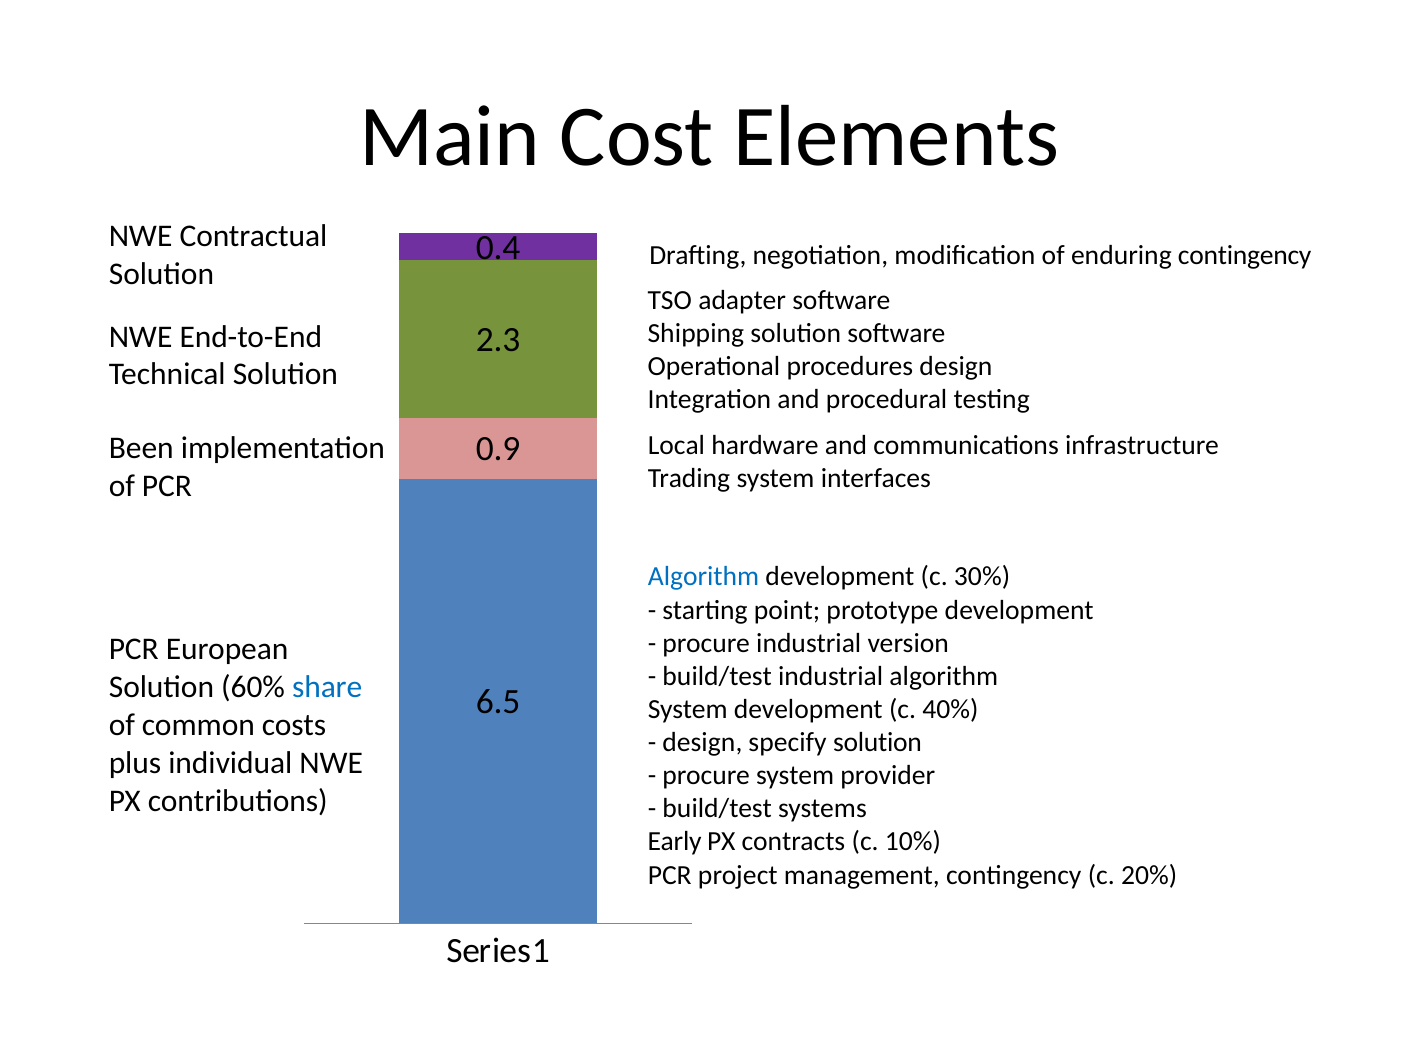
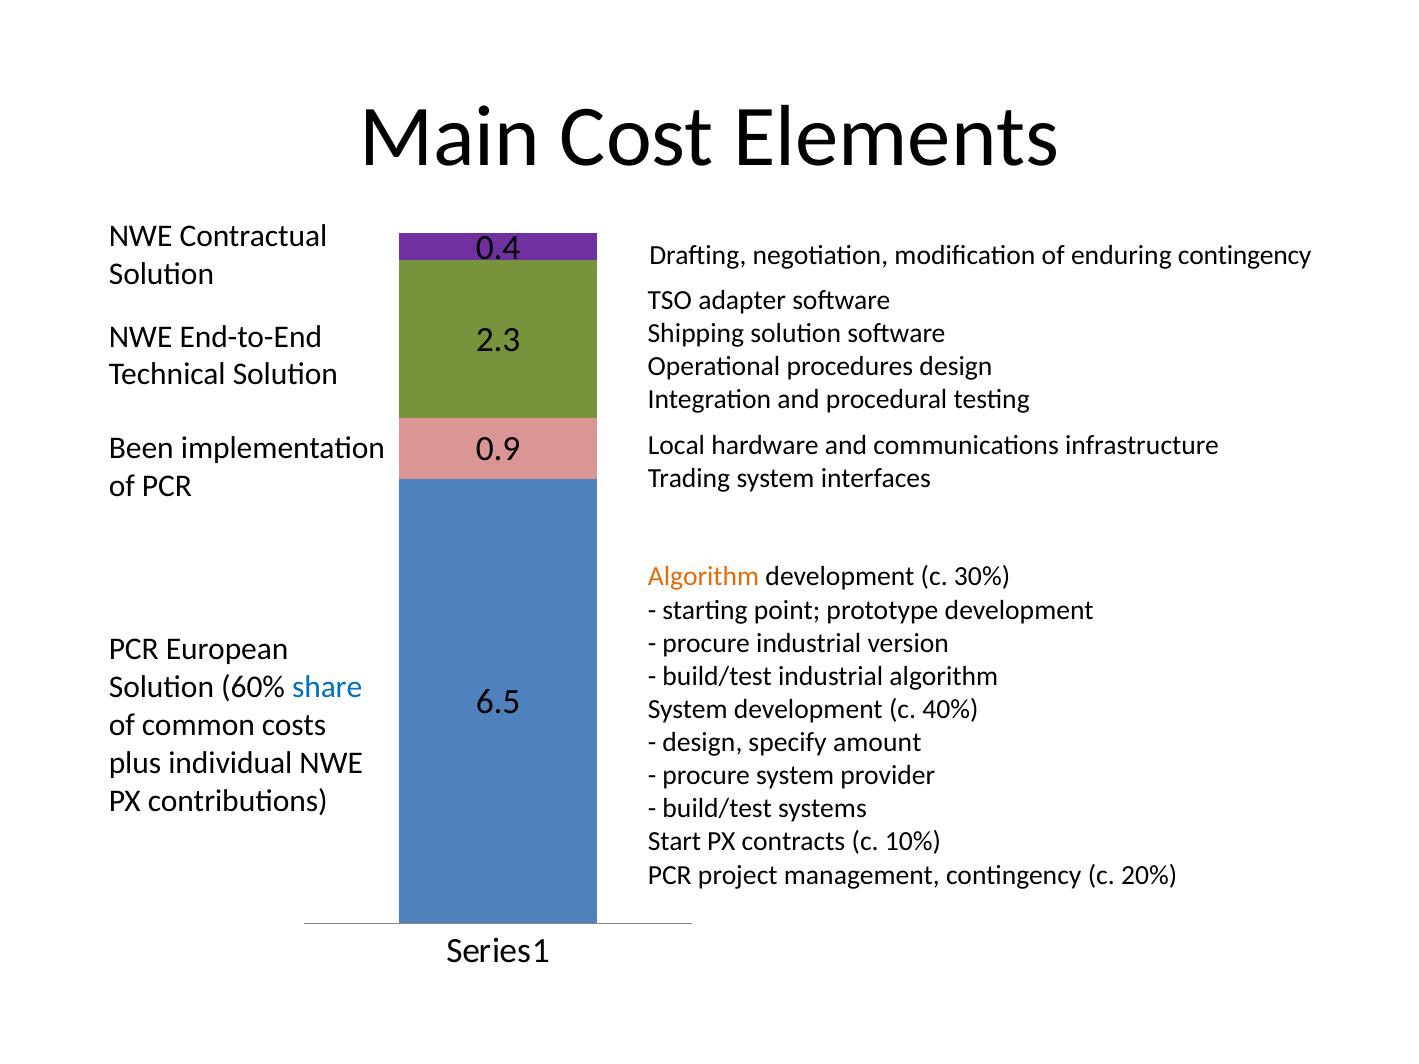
Algorithm colour: blue -> orange (703, 577)
specify solution: solution -> amount (877, 743)
Early: Early -> Start (674, 842)
